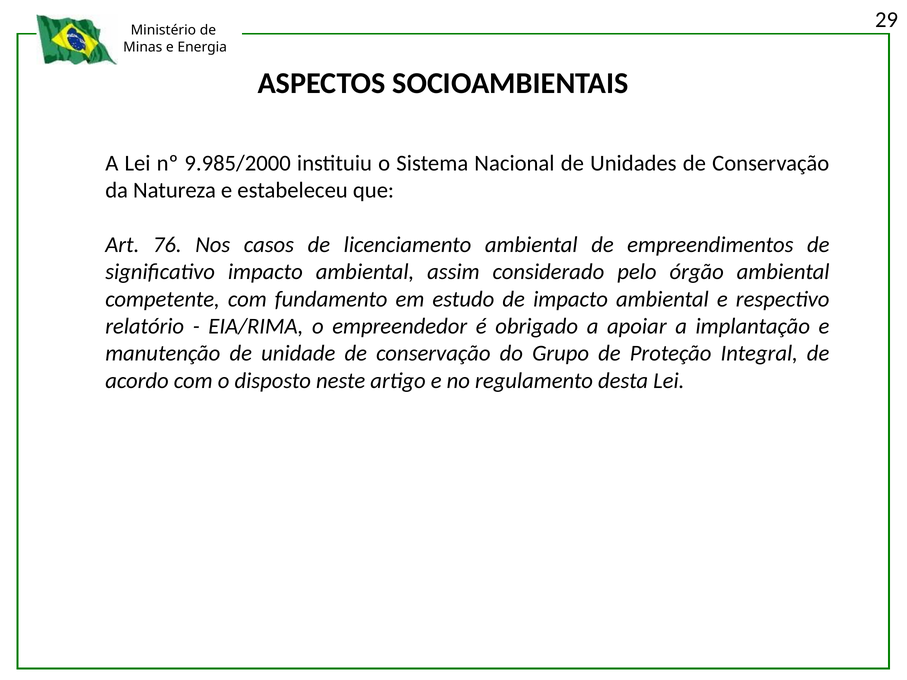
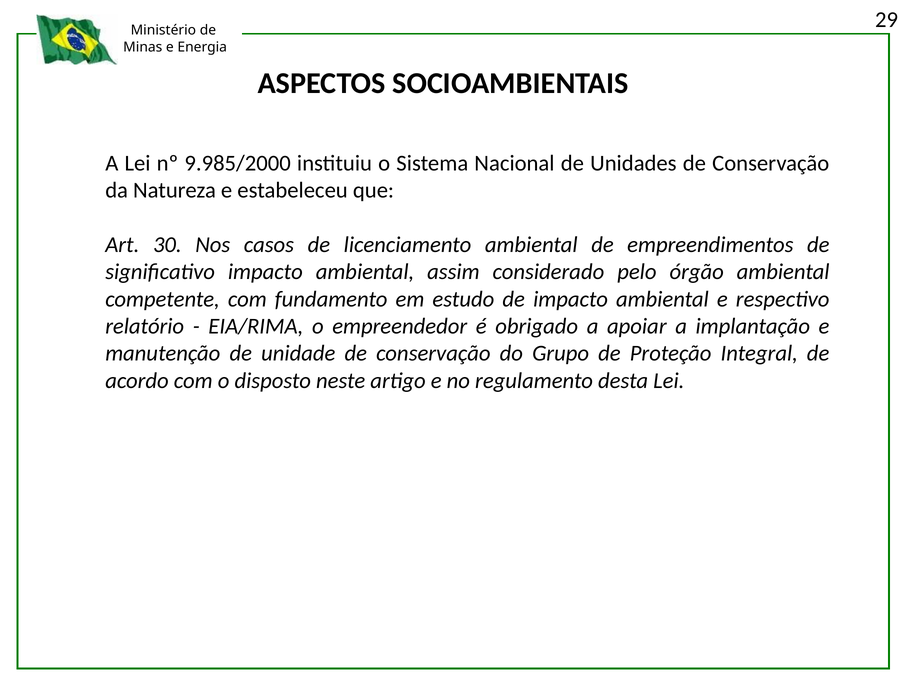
76: 76 -> 30 (167, 245)
